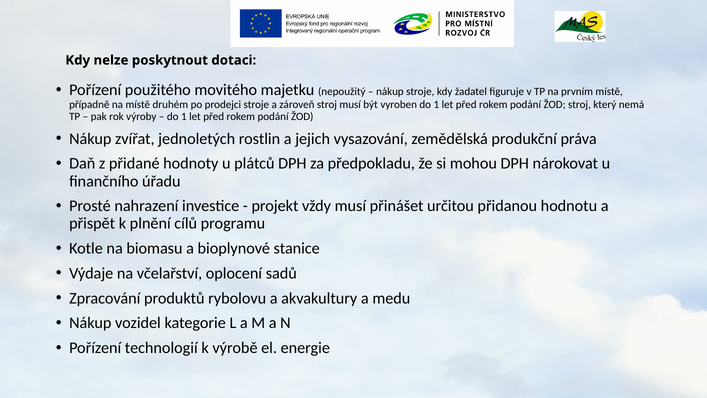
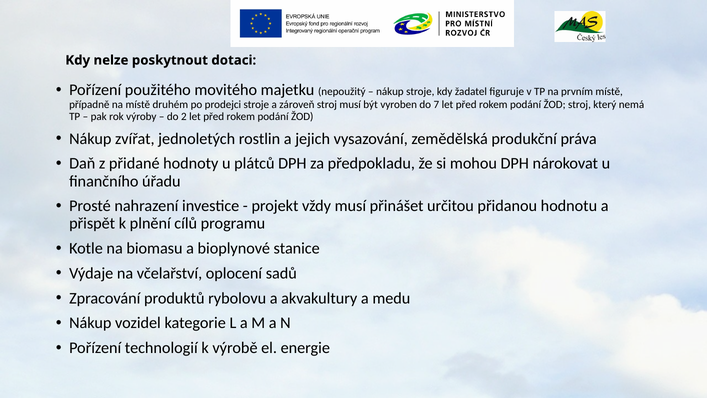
vyroben do 1: 1 -> 7 (436, 105)
1: 1 -> 2 (184, 117)
